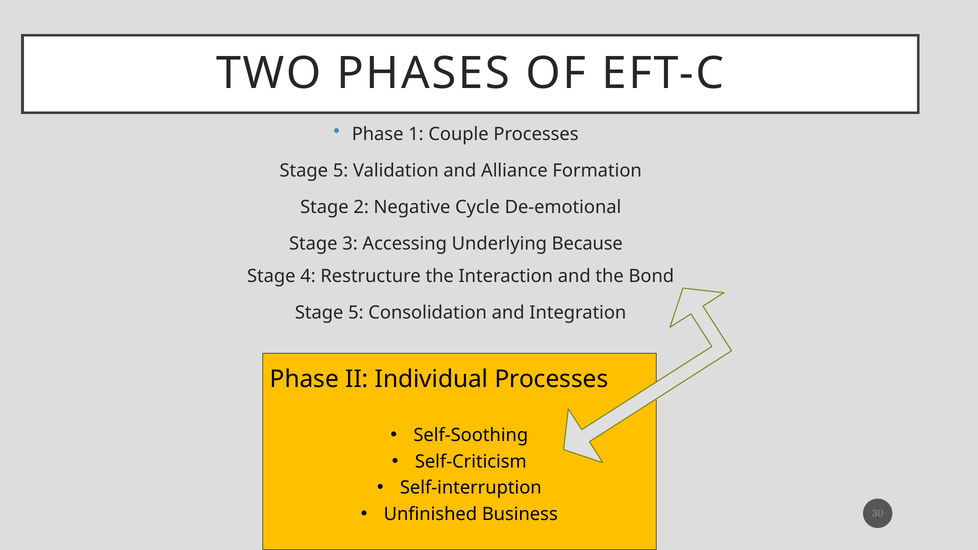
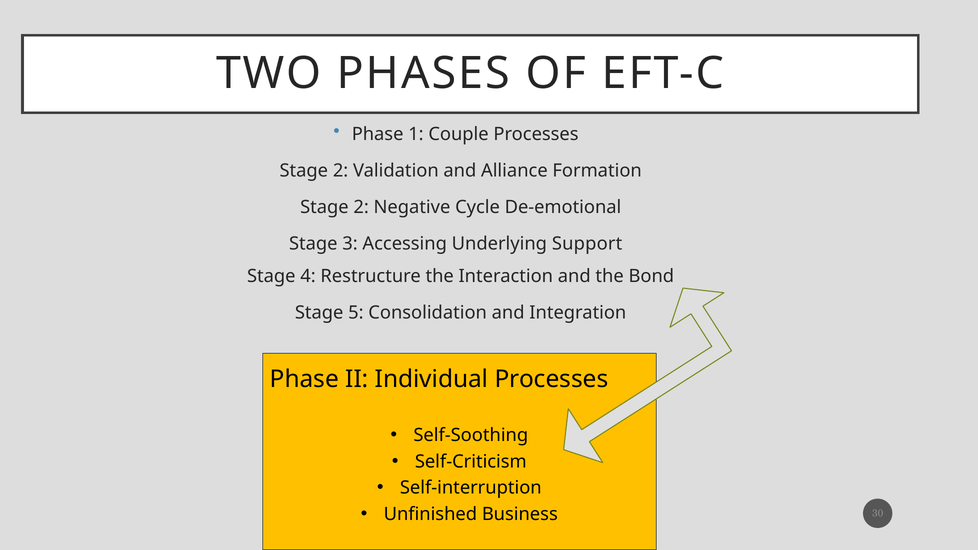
5: 5 -> 2 (341, 171)
Because: Because -> Support (587, 244)
